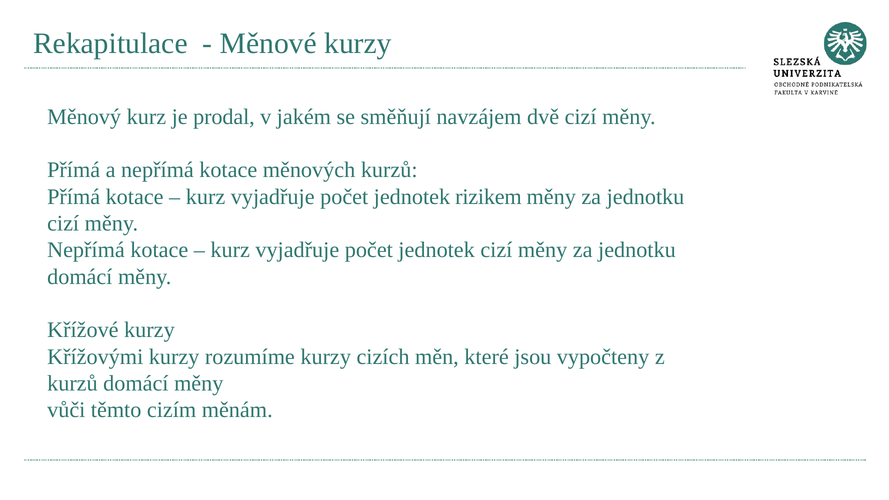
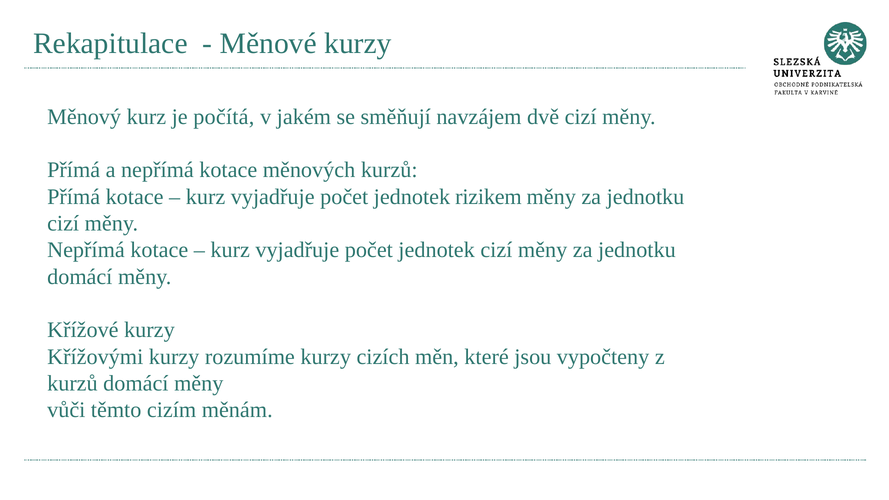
prodal: prodal -> počítá (224, 117)
